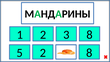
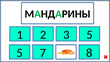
1 2 8: 8 -> 5 (89, 35)
5 2: 2 -> 7 (43, 53)
